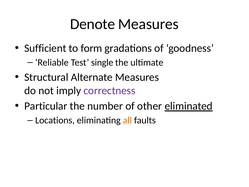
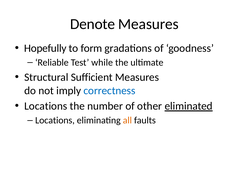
Sufficient: Sufficient -> Hopefully (45, 48)
single: single -> while (102, 62)
Alternate: Alternate -> Sufficient (92, 77)
correctness colour: purple -> blue (109, 90)
Particular: Particular -> Locations (46, 106)
